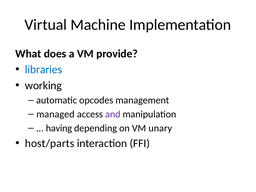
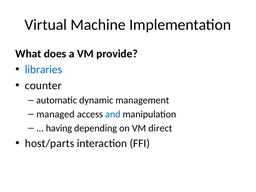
working: working -> counter (43, 86)
opcodes: opcodes -> dynamic (96, 100)
and colour: purple -> blue (113, 114)
unary: unary -> direct (160, 128)
